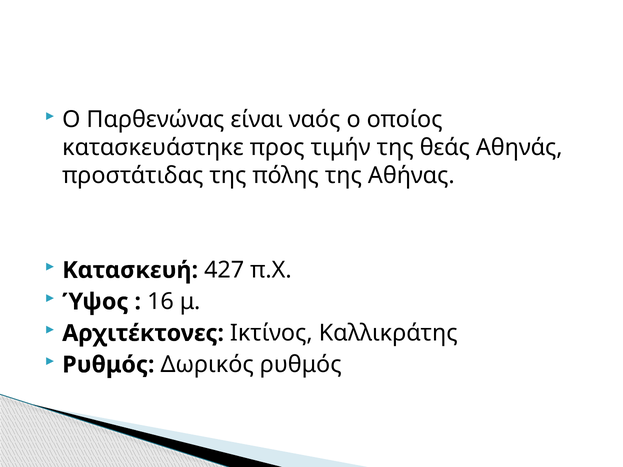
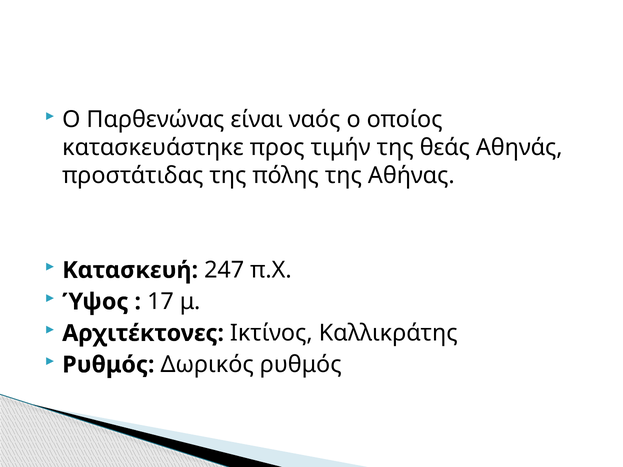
427: 427 -> 247 (224, 270)
16: 16 -> 17 (160, 302)
